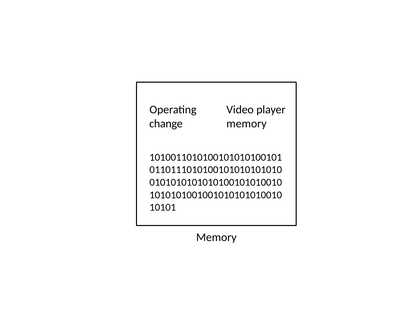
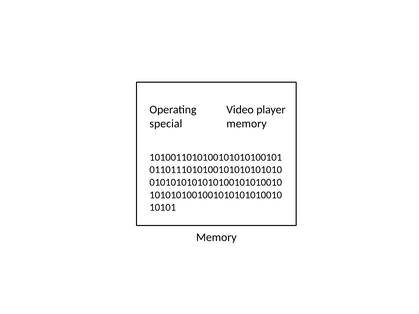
change: change -> special (166, 124)
